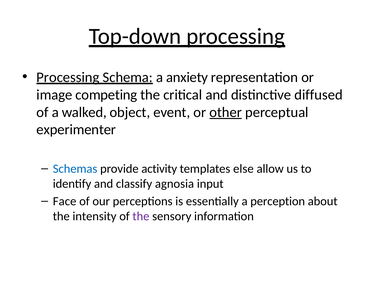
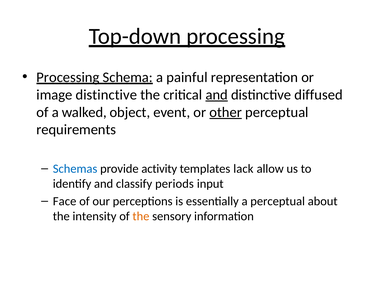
anxiety: anxiety -> painful (187, 77)
image competing: competing -> distinctive (106, 95)
and underline: none -> present (217, 95)
experimenter: experimenter -> requirements (76, 129)
else: else -> lack (243, 168)
agnosia: agnosia -> periods (174, 183)
a perception: perception -> perceptual (278, 201)
the colour: purple -> orange (141, 216)
